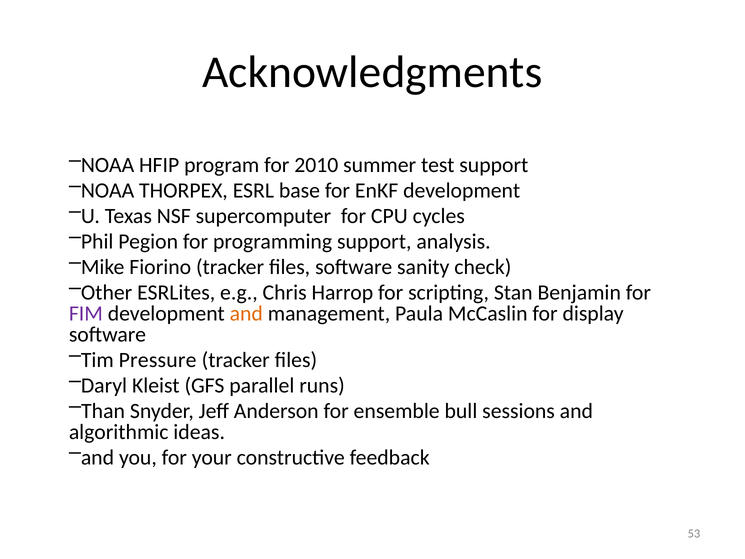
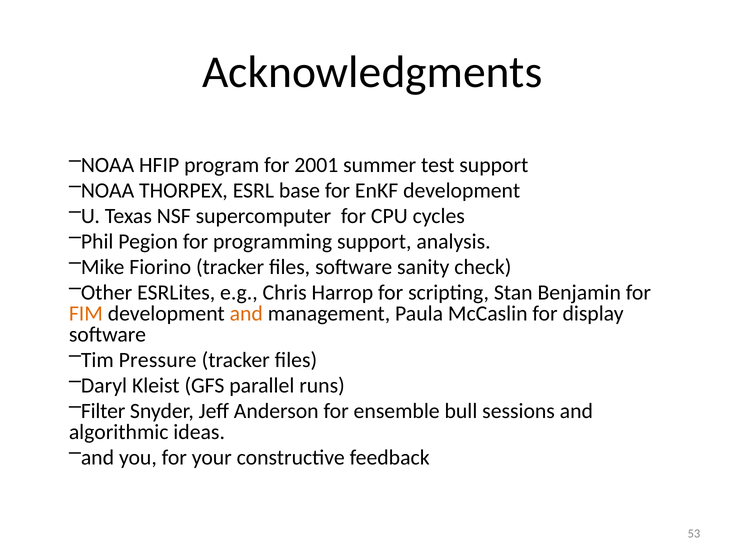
2010: 2010 -> 2001 (316, 165)
FIM colour: purple -> orange (86, 314)
Than: Than -> Filter (103, 411)
